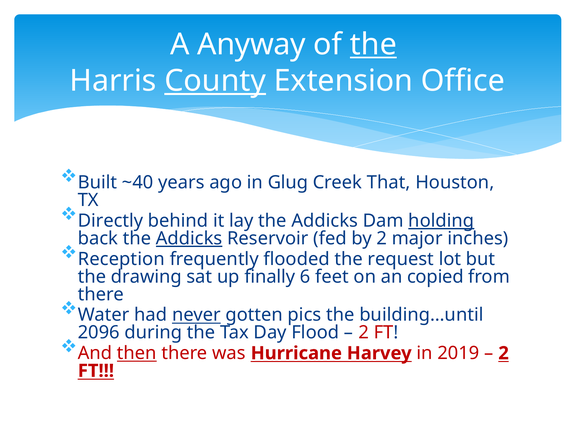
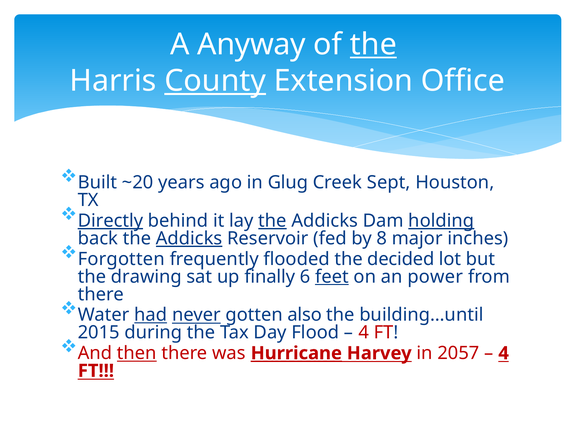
~40: ~40 -> ~20 (138, 183)
That: That -> Sept (389, 183)
Directly underline: none -> present (110, 221)
the underline: none -> present (272, 221)
by 2: 2 -> 8 (382, 239)
Reception: Reception -> Forgotten (121, 259)
request: request -> decided (401, 259)
feet underline: none -> present (332, 277)
copied: copied -> power (435, 277)
had underline: none -> present (151, 315)
pics: pics -> also (305, 315)
2096: 2096 -> 2015 (99, 333)
2: 2 -> 4 (364, 333)
Hurricane underline: none -> present (296, 353)
2019: 2019 -> 2057 (458, 353)
2: 2 -> 4 (504, 353)
